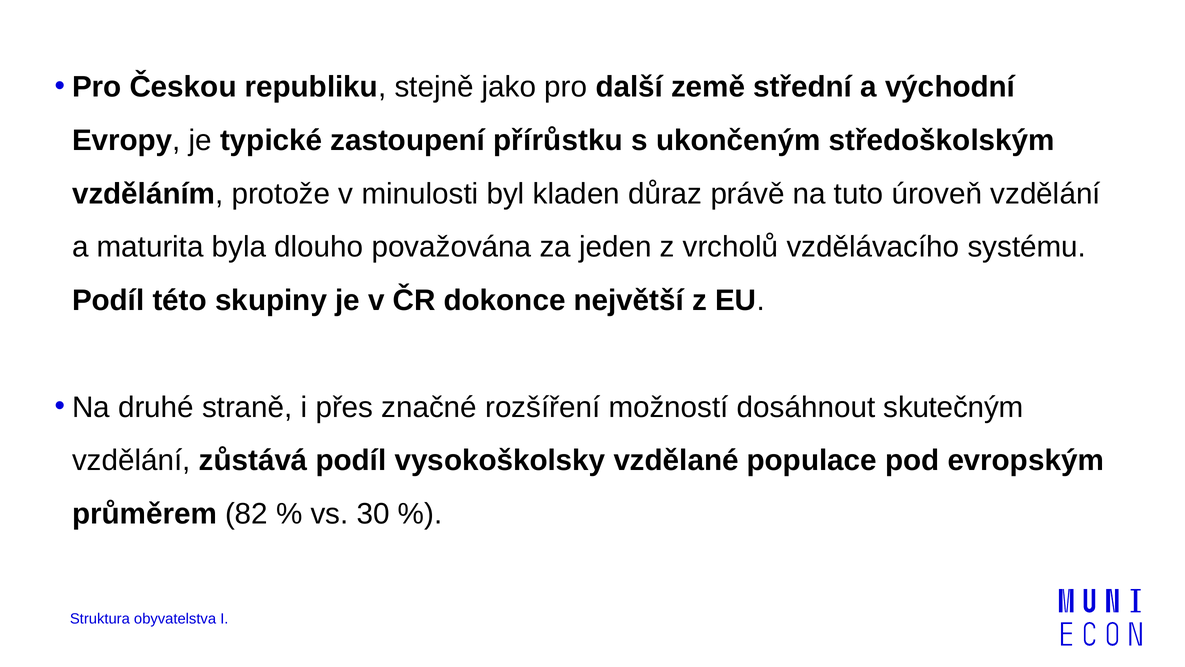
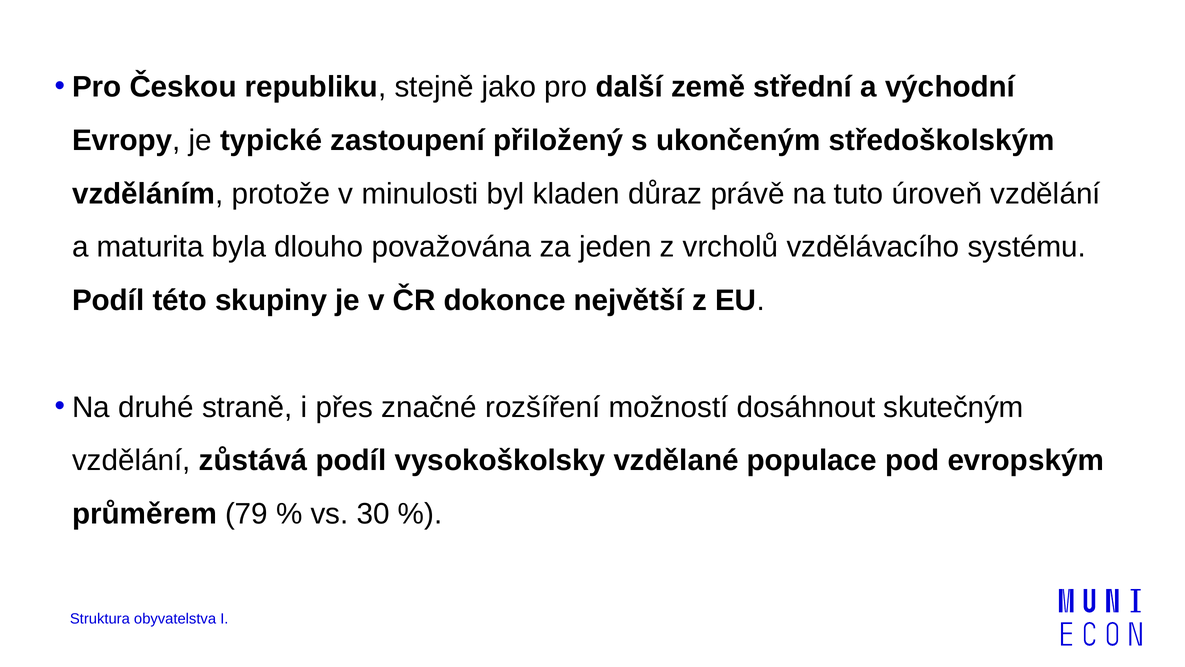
přírůstku: přírůstku -> přiložený (558, 140)
82: 82 -> 79 (246, 514)
